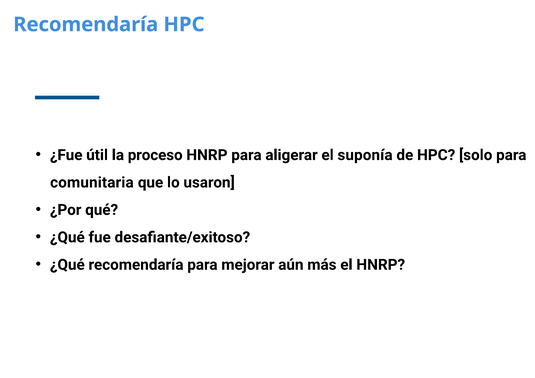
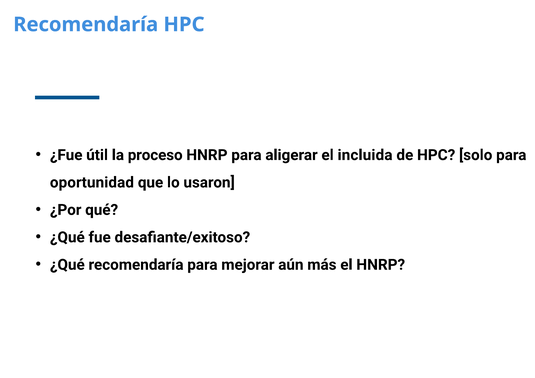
suponía: suponía -> incluida (365, 155)
comunitaria: comunitaria -> oportunidad (92, 183)
